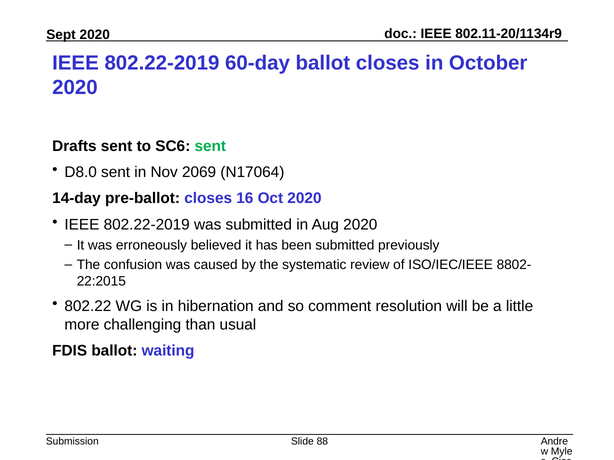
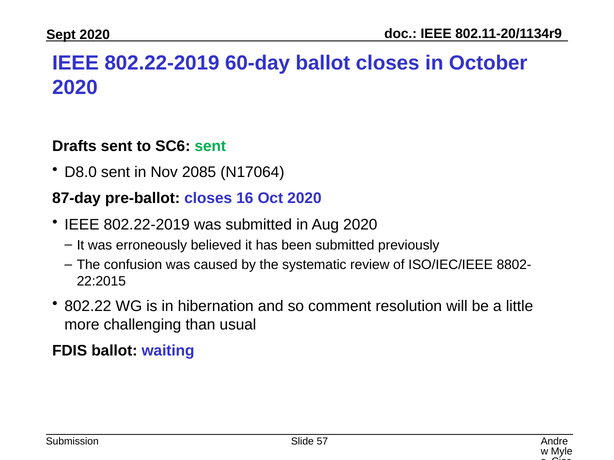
2069: 2069 -> 2085 (199, 173)
14-day: 14-day -> 87-day (77, 199)
88: 88 -> 57 (322, 442)
